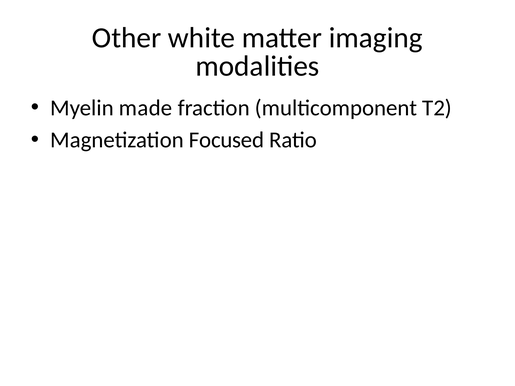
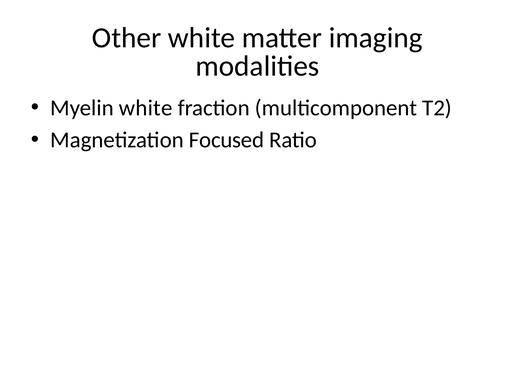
Myelin made: made -> white (146, 108)
